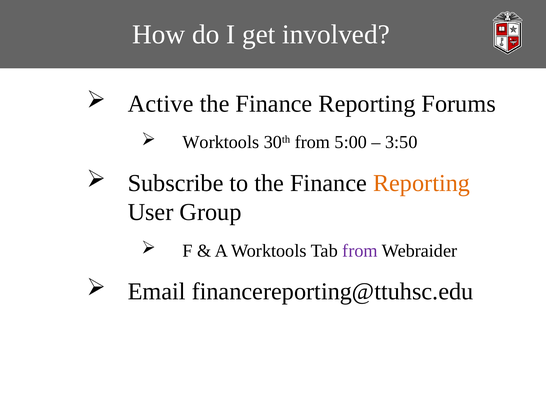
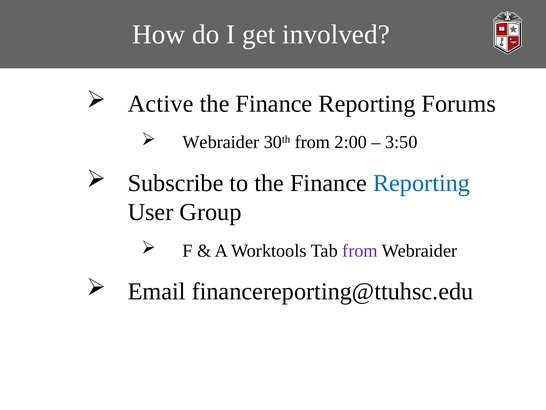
Worktools: Worktools -> Webraider (221, 142)
5:00: 5:00 -> 2:00 (351, 142)
Reporting colour: orange -> blue (422, 183)
